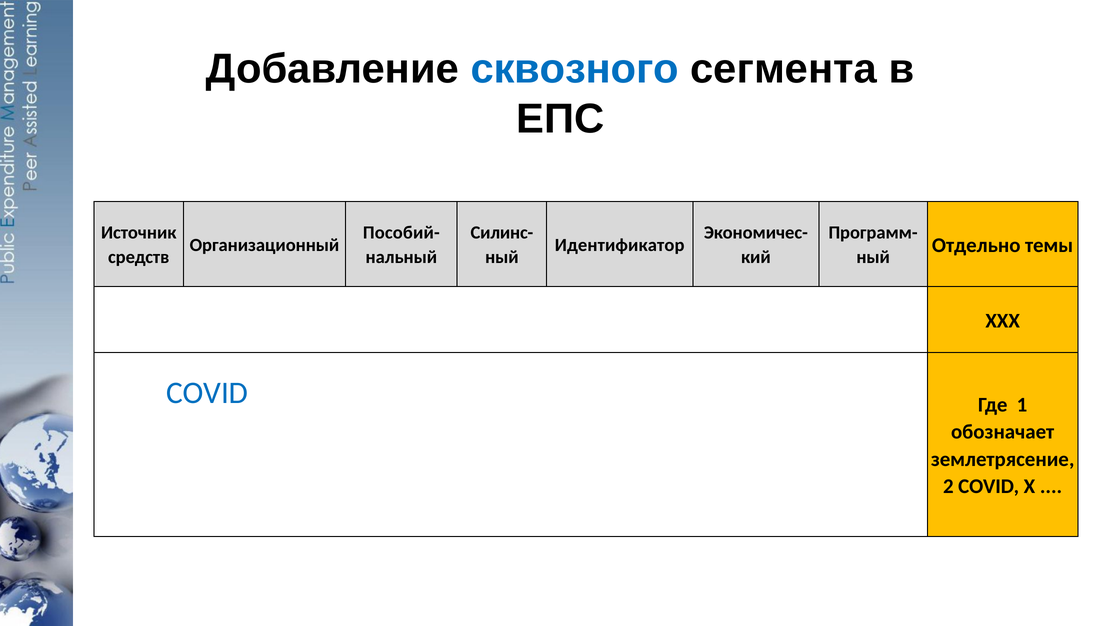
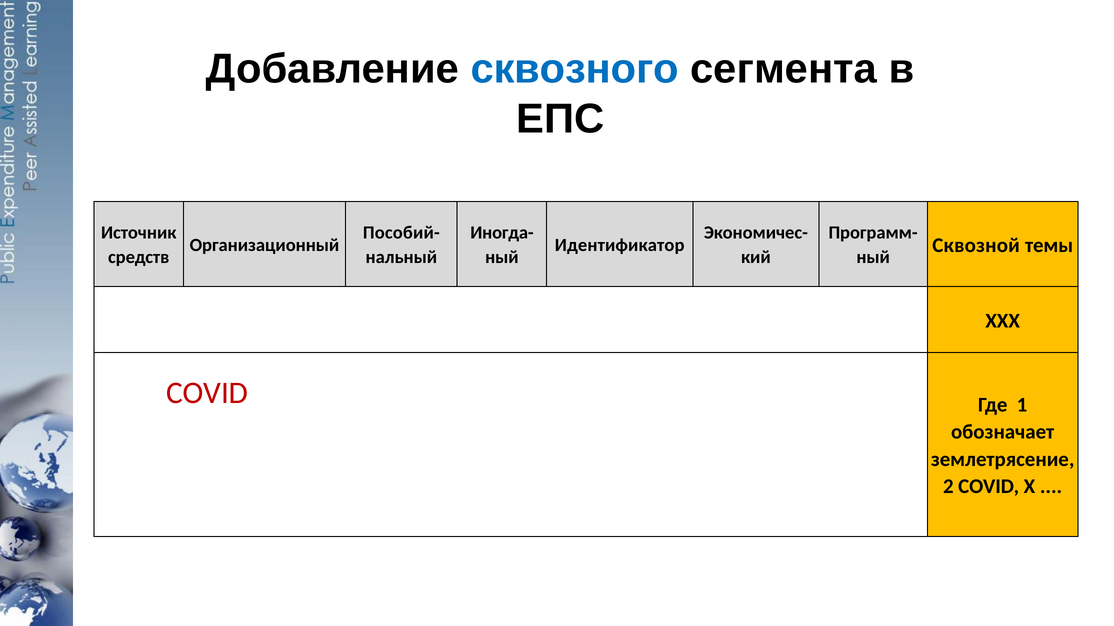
Силинс-: Силинс- -> Иногда- (502, 233)
Отдельно: Отдельно -> Сквозной (976, 245)
COVID colour: blue -> red (207, 393)
